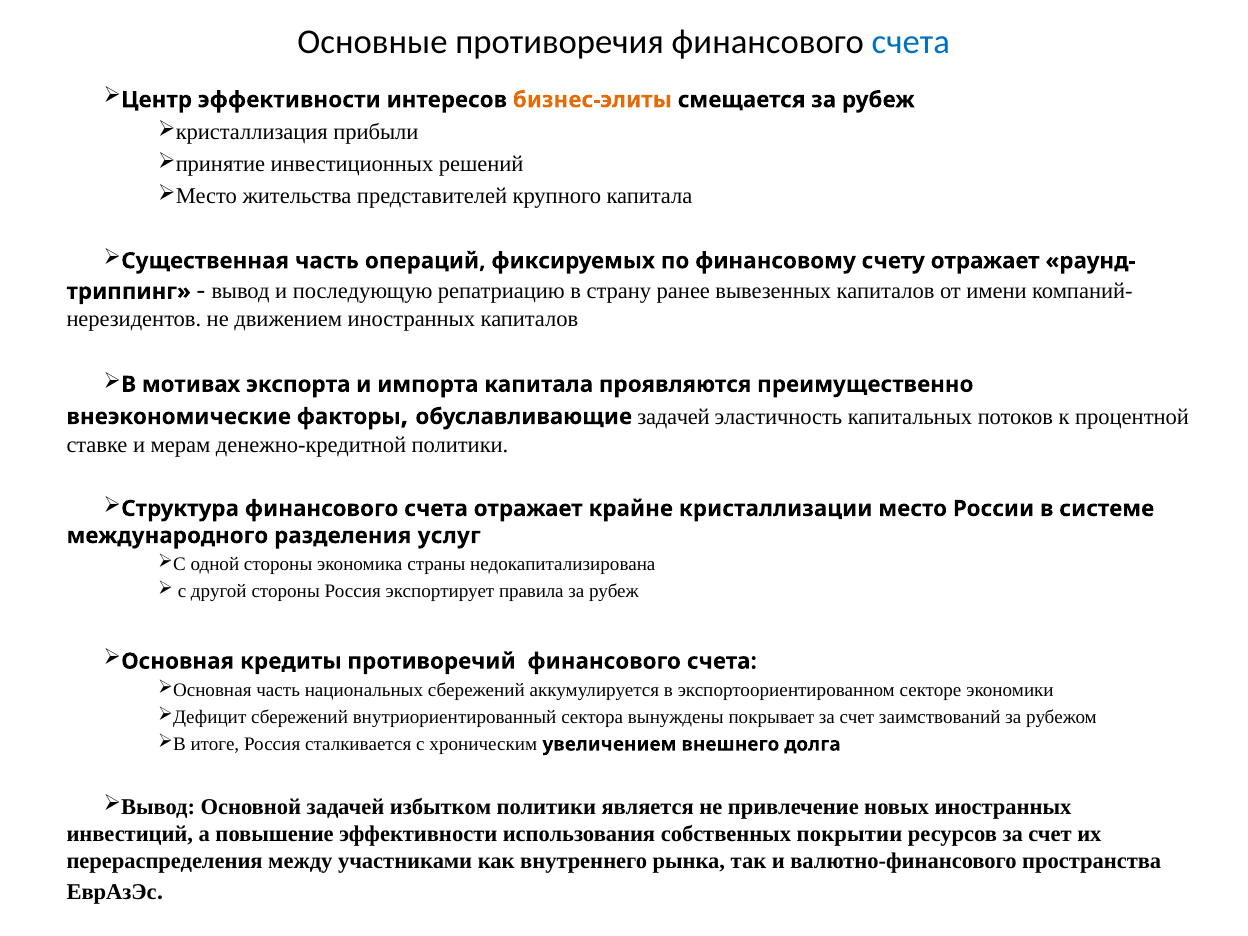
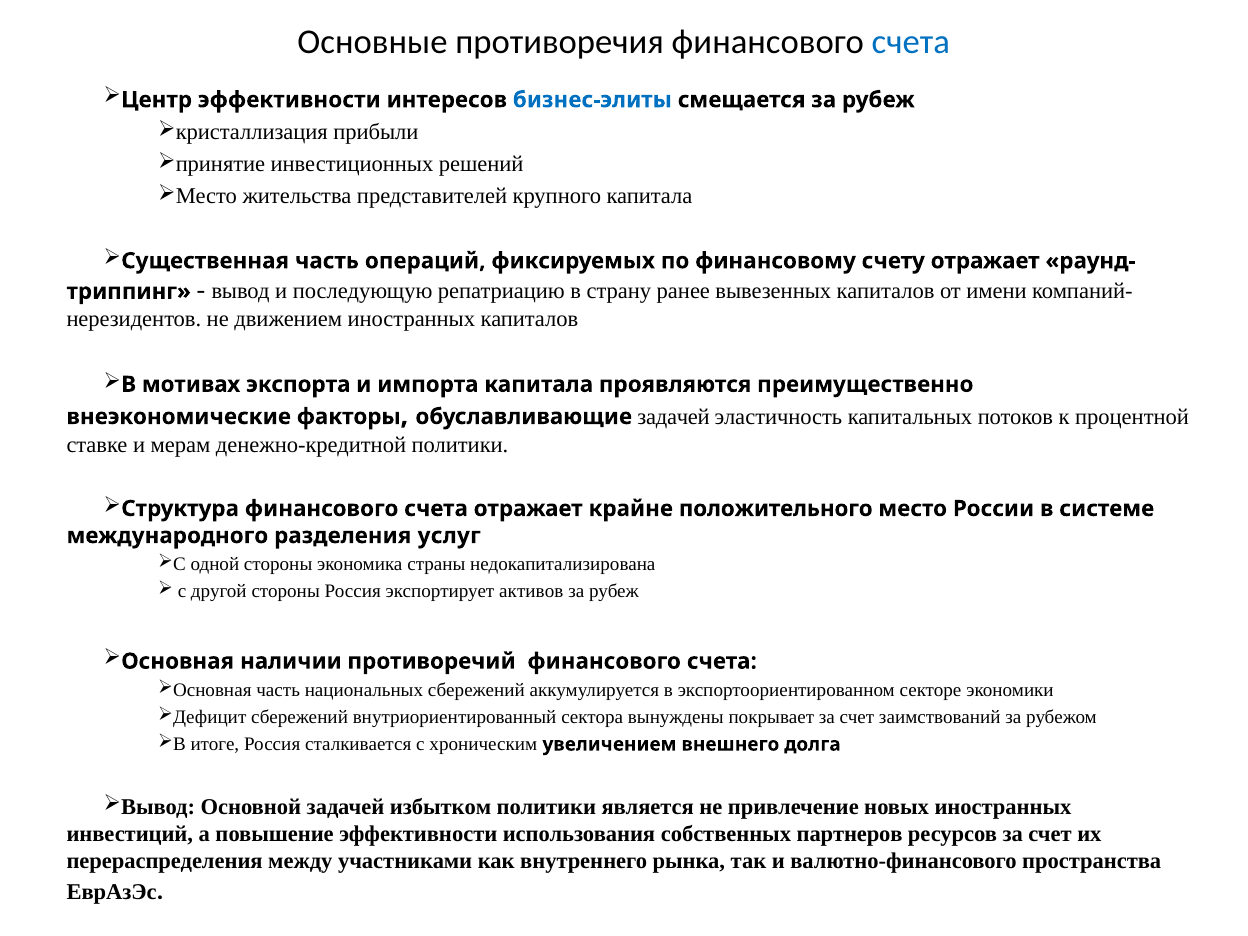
бизнес-элиты colour: orange -> blue (592, 100)
кристаллизации: кристаллизации -> положительного (776, 509)
правила: правила -> активов (531, 592)
кредиты: кредиты -> наличии (291, 661)
покрытии: покрытии -> партнеров (850, 834)
